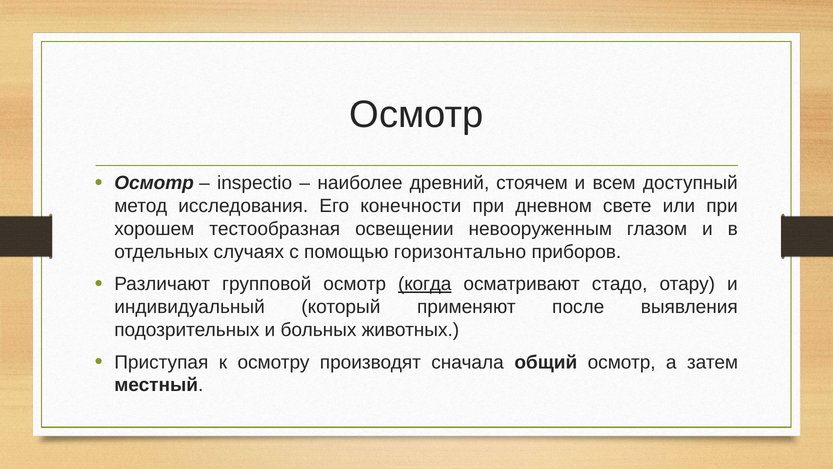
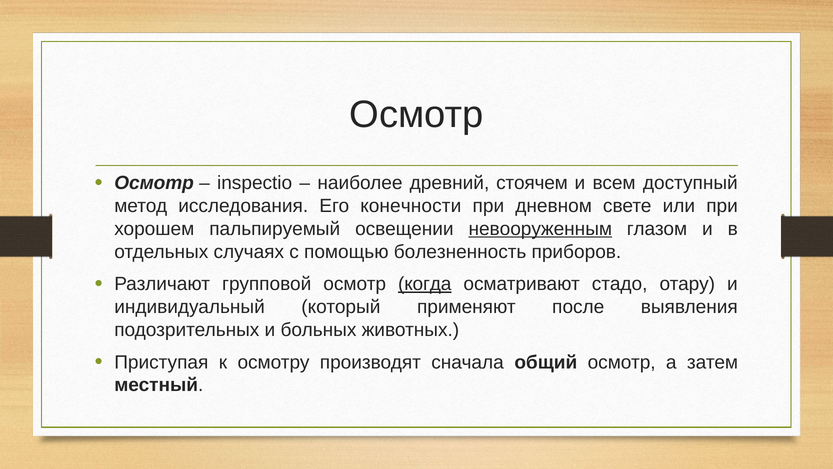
тестообразная: тестообразная -> пальпируемый (275, 229)
невооруженным underline: none -> present (540, 229)
горизонтально: горизонтально -> болезненность (460, 252)
